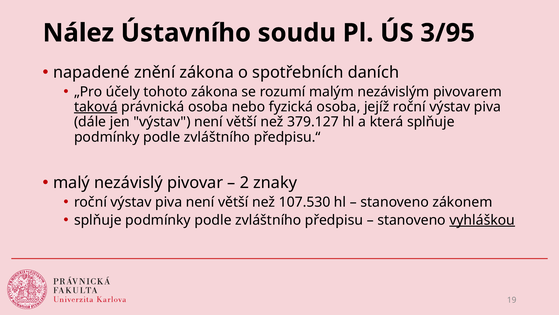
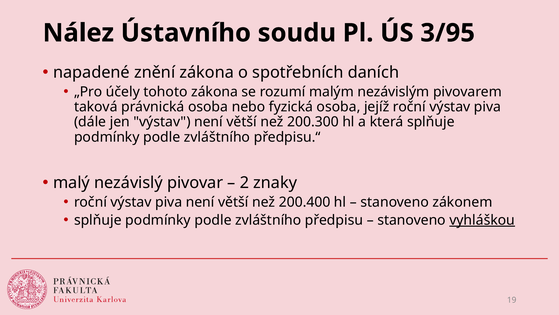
taková underline: present -> none (96, 107)
379.127: 379.127 -> 200.300 (313, 122)
107.530: 107.530 -> 200.400 (305, 202)
